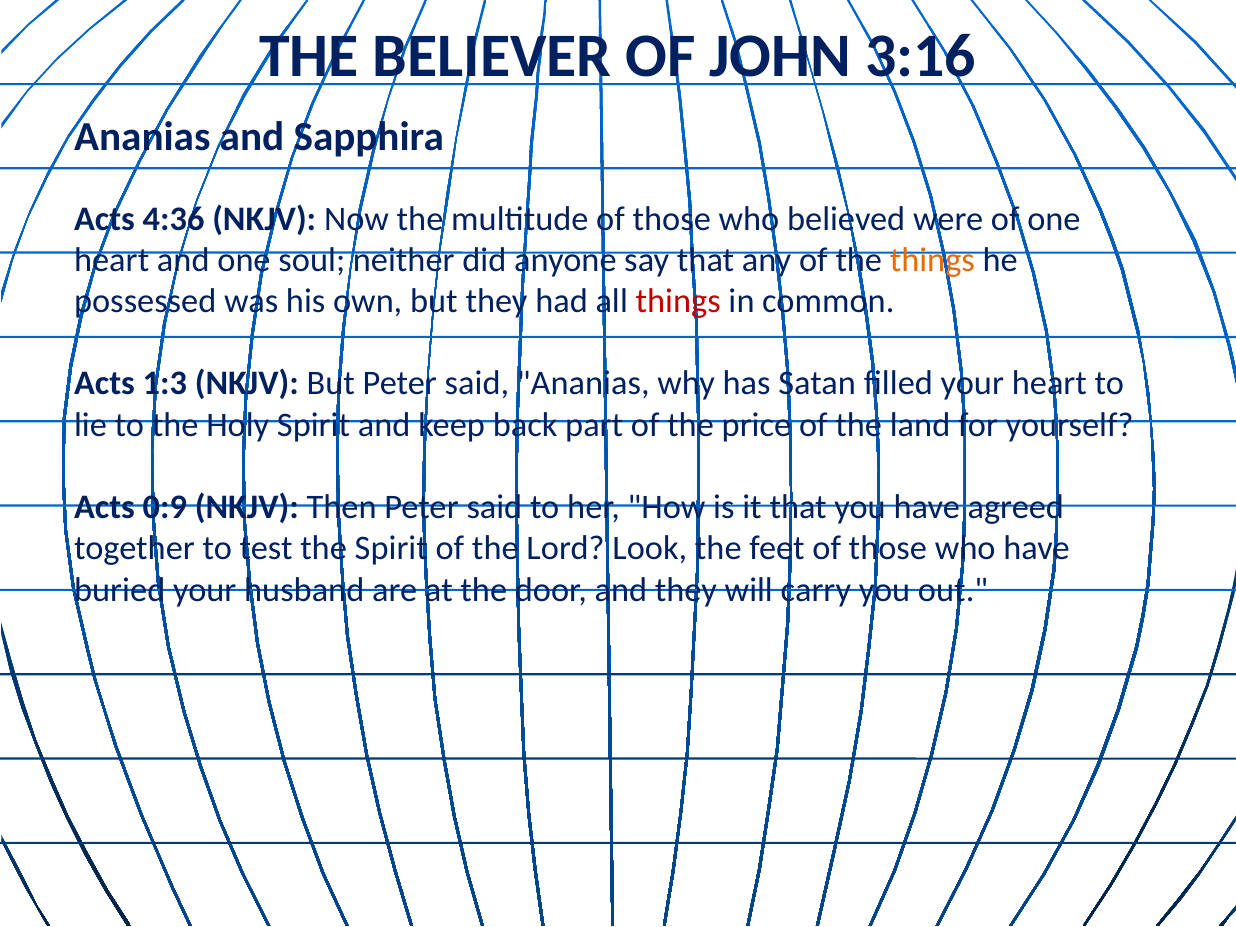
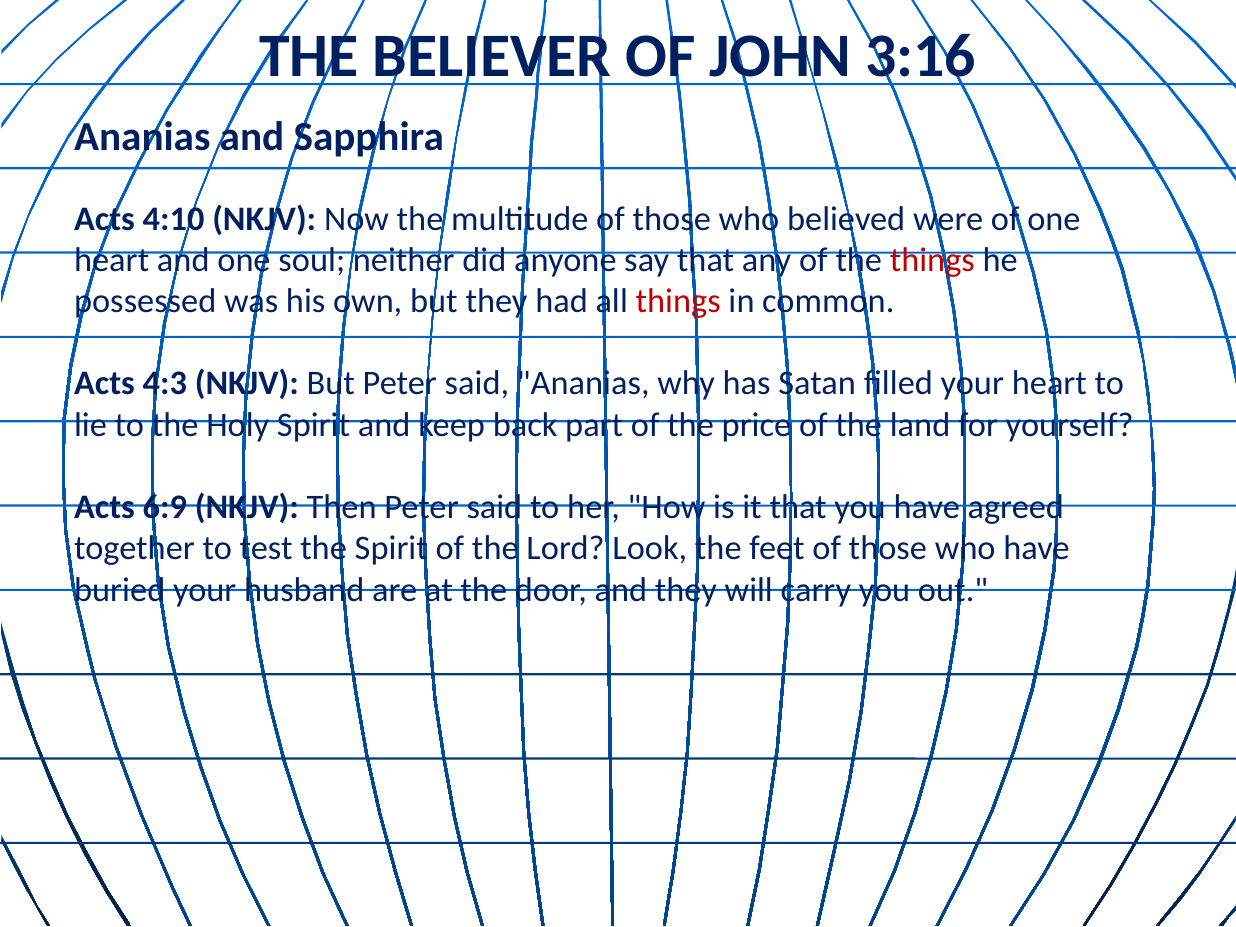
4:36: 4:36 -> 4:10 (174, 219)
things colour: orange -> red (932, 260)
1:3: 1:3 -> 4:3 (165, 384)
0:9: 0:9 -> 6:9 (165, 507)
